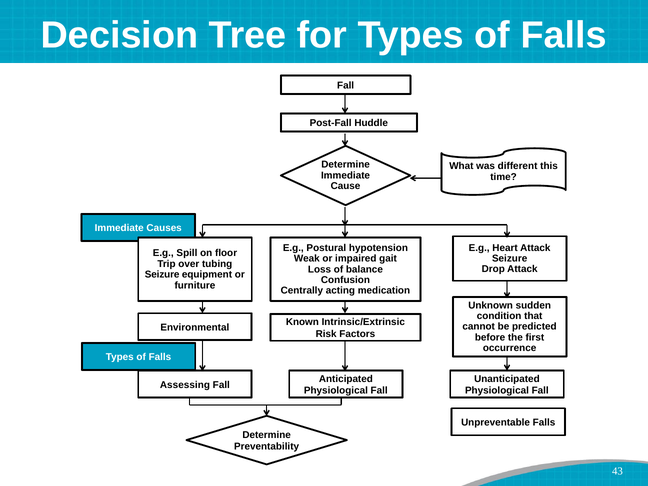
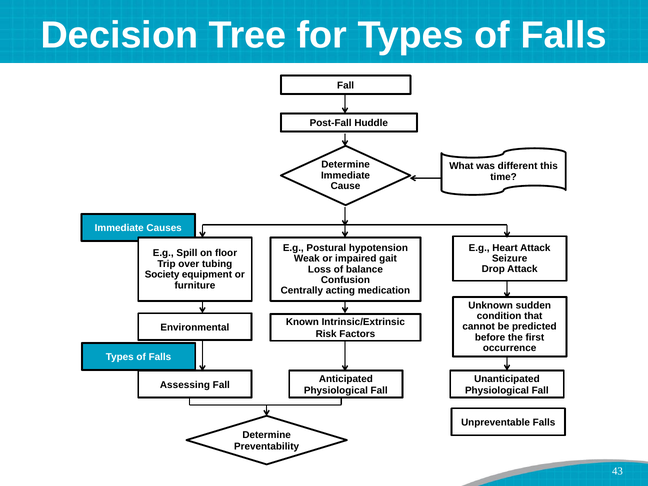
Seizure: Seizure -> Society (162, 275)
